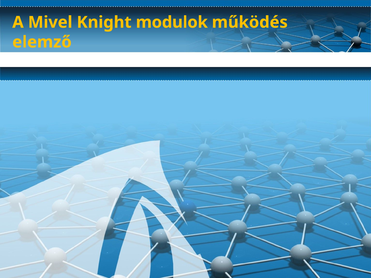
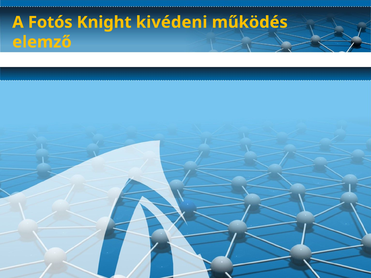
Mivel: Mivel -> Fotós (50, 22)
modulok: modulok -> kivédeni (172, 22)
